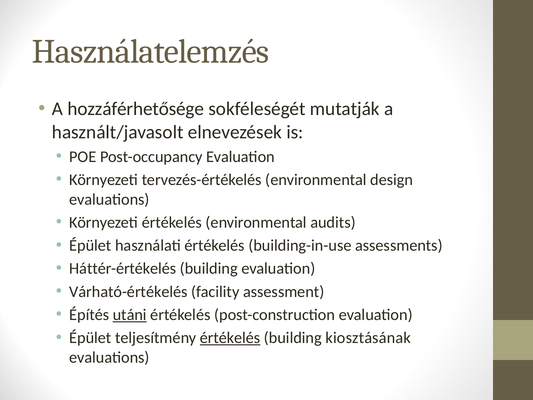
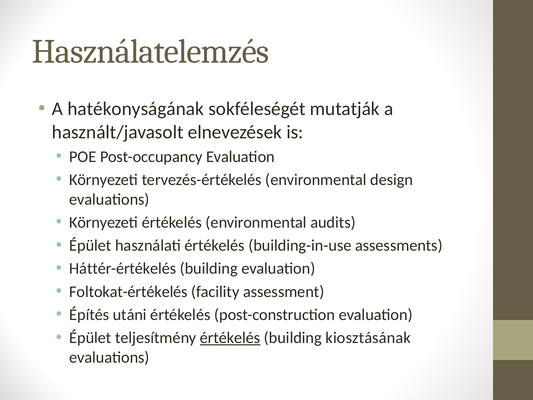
hozzáférhetősége: hozzáférhetősége -> hatékonyságának (136, 109)
Várható-értékelés: Várható-értékelés -> Foltokat-értékelés (128, 292)
utáni underline: present -> none (130, 315)
